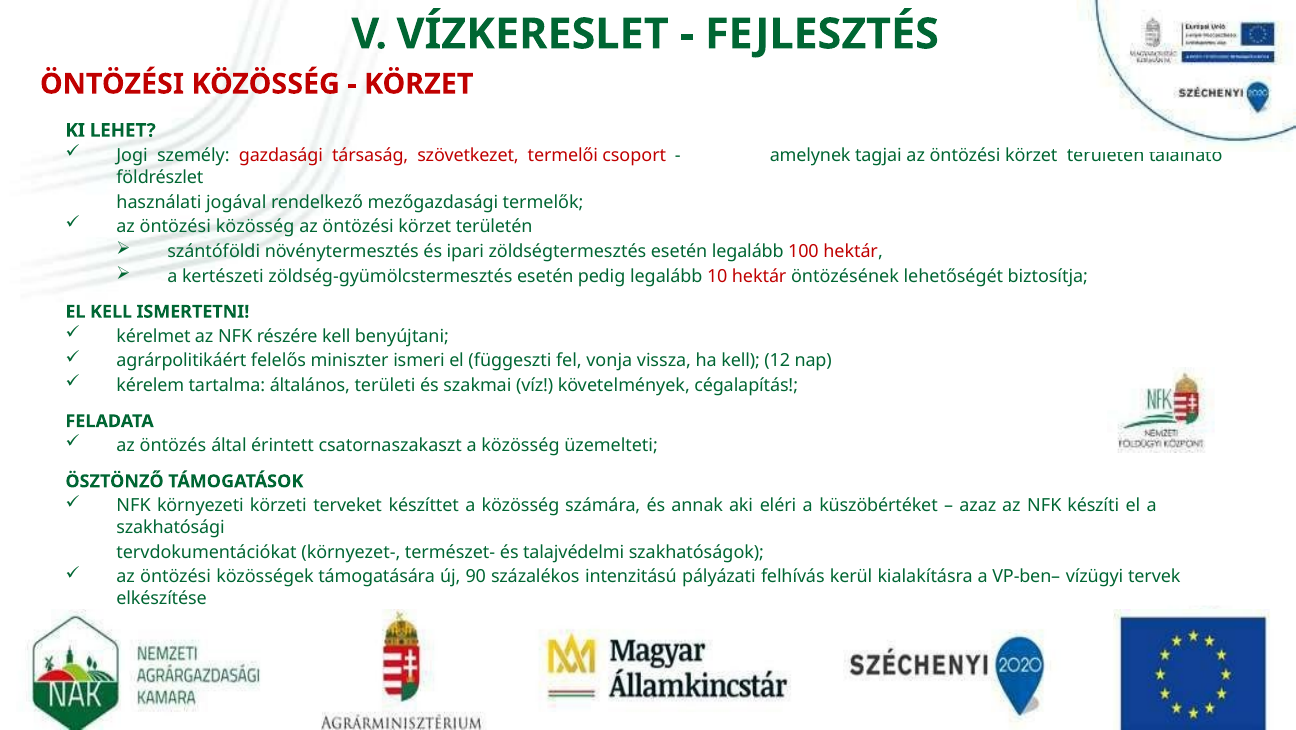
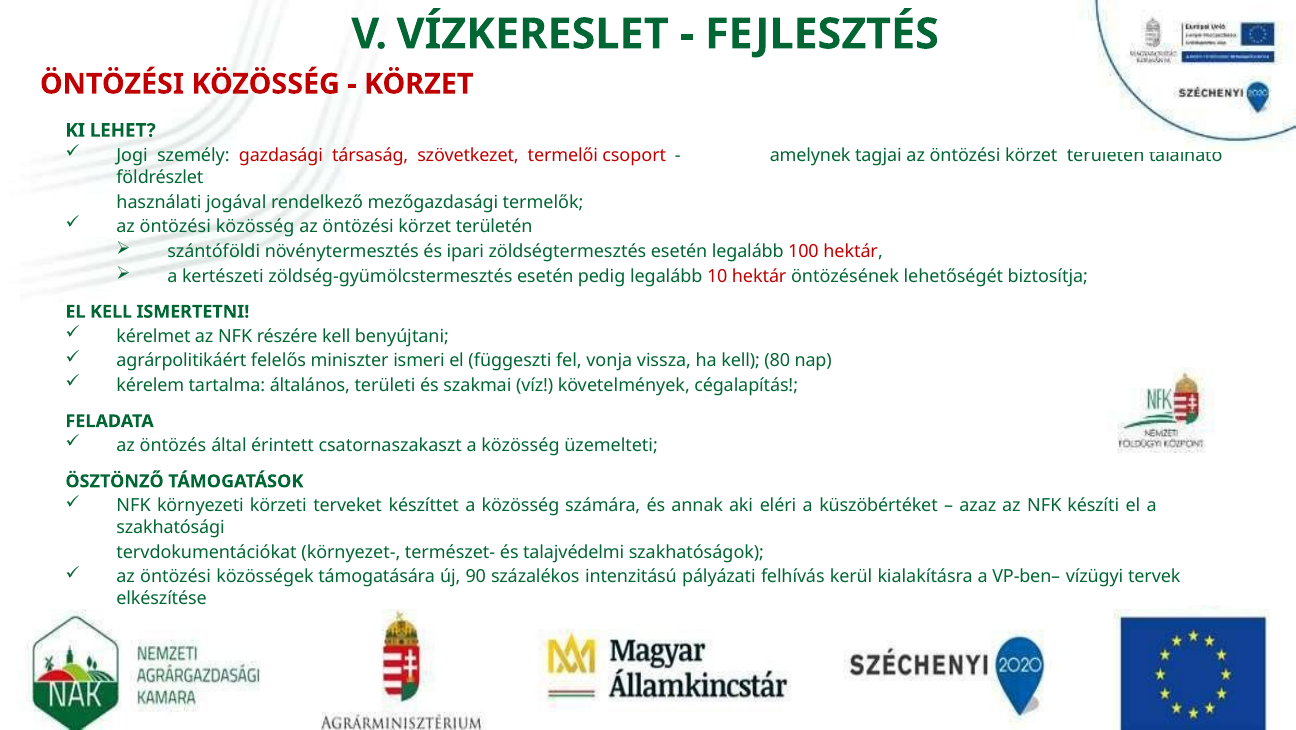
12: 12 -> 80 (777, 361)
